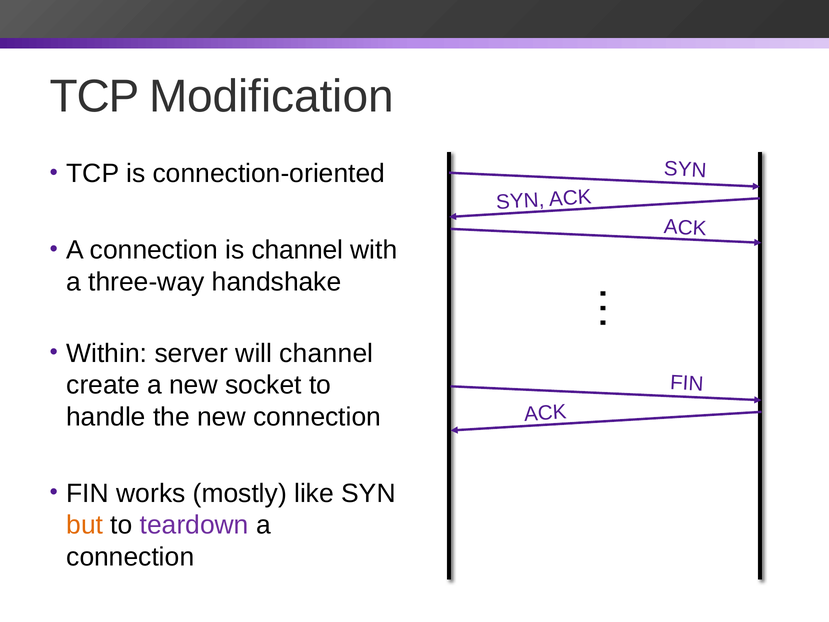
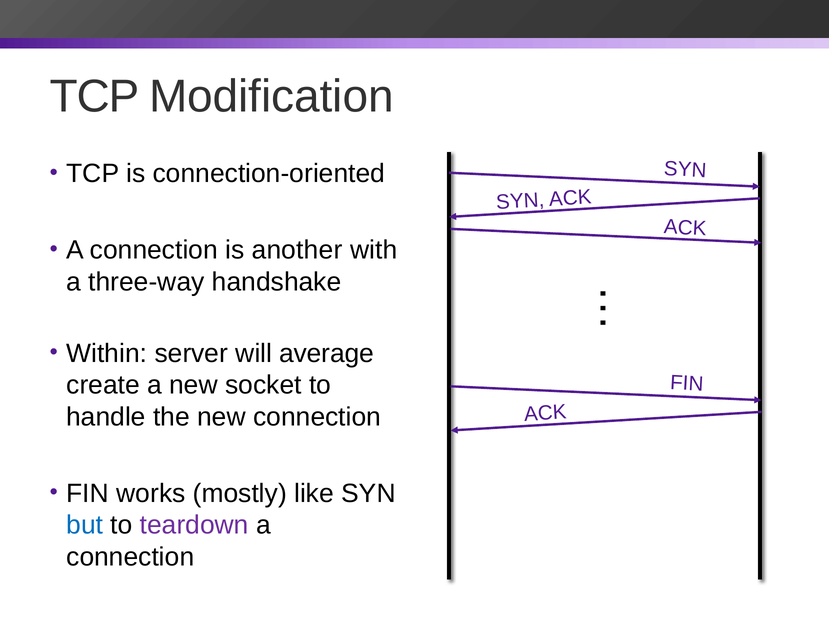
is channel: channel -> another (297, 250)
will channel: channel -> average (327, 353)
but colour: orange -> blue (85, 525)
